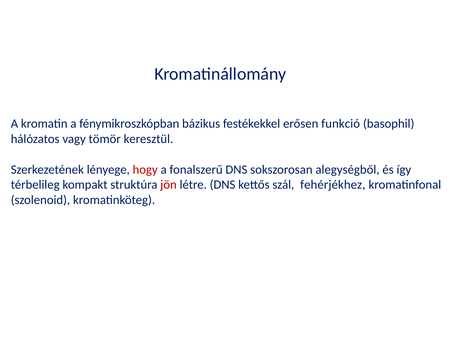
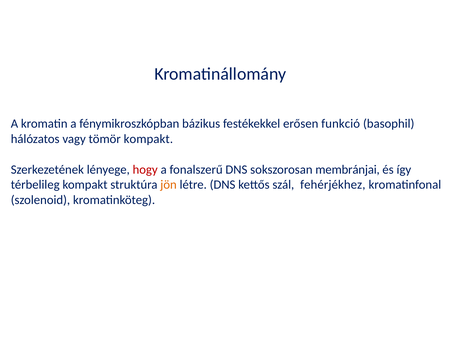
tömör keresztül: keresztül -> kompakt (148, 139)
alegységből: alegységből -> membránjai (348, 169)
jön colour: red -> orange (169, 185)
